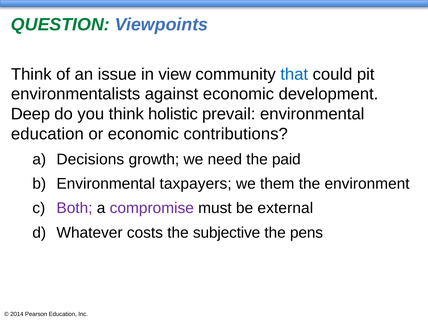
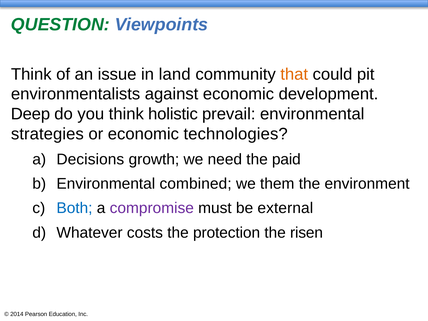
view: view -> land (175, 74)
that colour: blue -> orange (294, 74)
education: education -> strategies (47, 134)
contributions: contributions -> technologies (236, 134)
taxpayers: taxpayers -> combined (196, 184)
Both colour: purple -> blue (74, 208)
subjective: subjective -> protection (227, 233)
pens: pens -> risen (307, 233)
